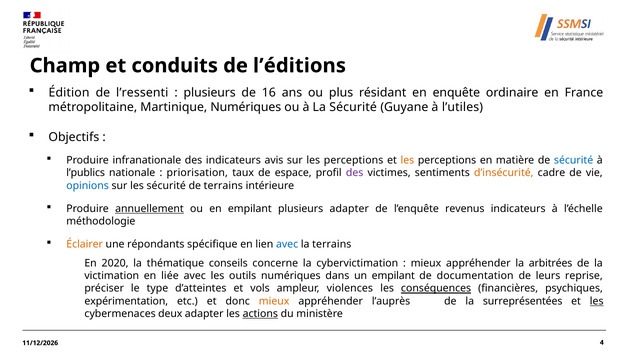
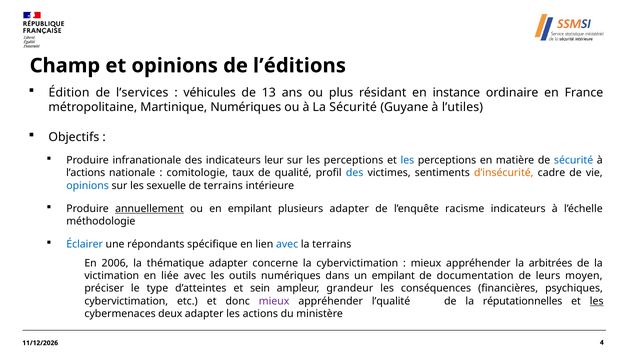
et conduits: conduits -> opinions (175, 66)
l’ressenti: l’ressenti -> l’services (142, 93)
plusieurs: plusieurs -> véhicules (210, 93)
16: 16 -> 13 (269, 93)
enquête: enquête -> instance (456, 93)
avis: avis -> leur (274, 160)
les colour: orange -> blue (407, 160)
l’publics: l’publics -> l’actions (86, 173)
priorisation: priorisation -> comitologie (197, 173)
espace: espace -> qualité (293, 173)
des colour: purple -> blue (355, 173)
les sécurité: sécurité -> sexuelle (166, 186)
revenus: revenus -> racisme (465, 209)
Éclairer colour: orange -> blue (85, 244)
2020: 2020 -> 2006 (115, 263)
thématique conseils: conseils -> adapter (228, 263)
reprise: reprise -> moyen (584, 276)
vols: vols -> sein (260, 288)
violences: violences -> grandeur (350, 288)
conséquences underline: present -> none (436, 288)
expérimentation: expérimentation -> cybervictimation (126, 301)
mieux colour: orange -> purple (274, 301)
l’auprès: l’auprès -> l’qualité (391, 301)
surreprésentées: surreprésentées -> réputationnelles (523, 301)
actions underline: present -> none (260, 314)
